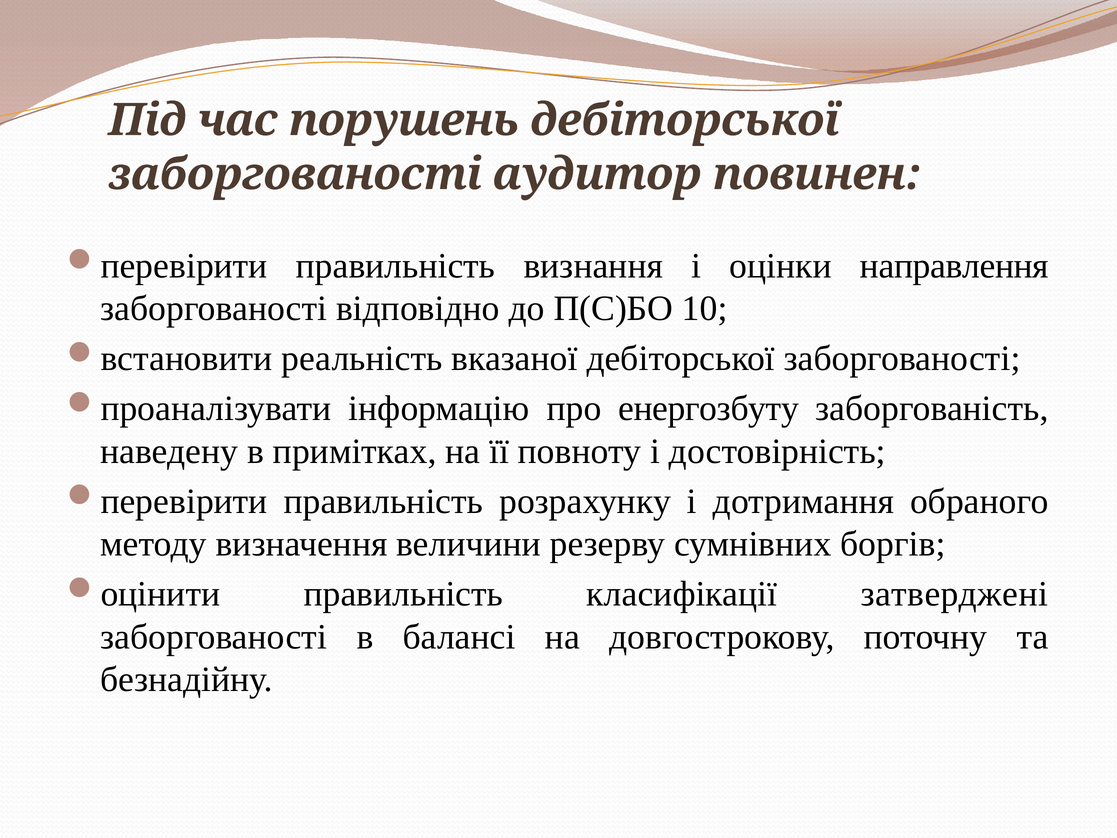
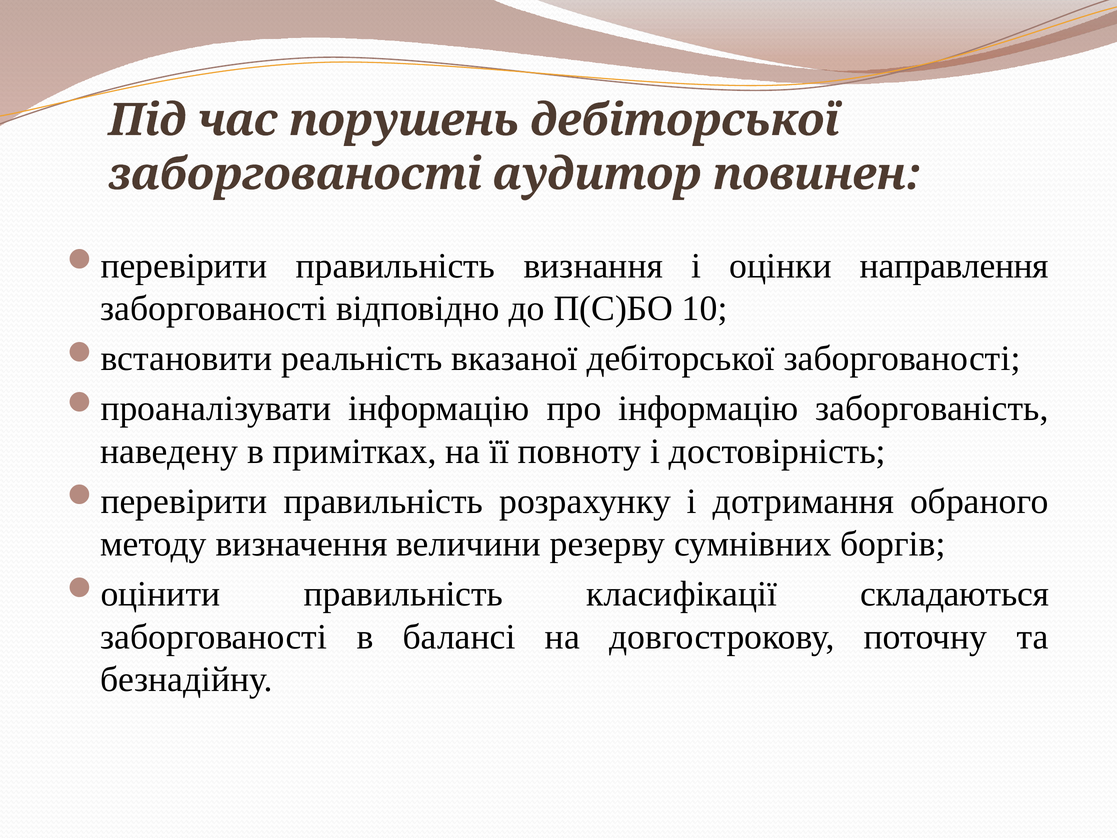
про енергозбуту: енергозбуту -> інформацію (708, 408)
затверджені: затверджені -> складаються (955, 594)
